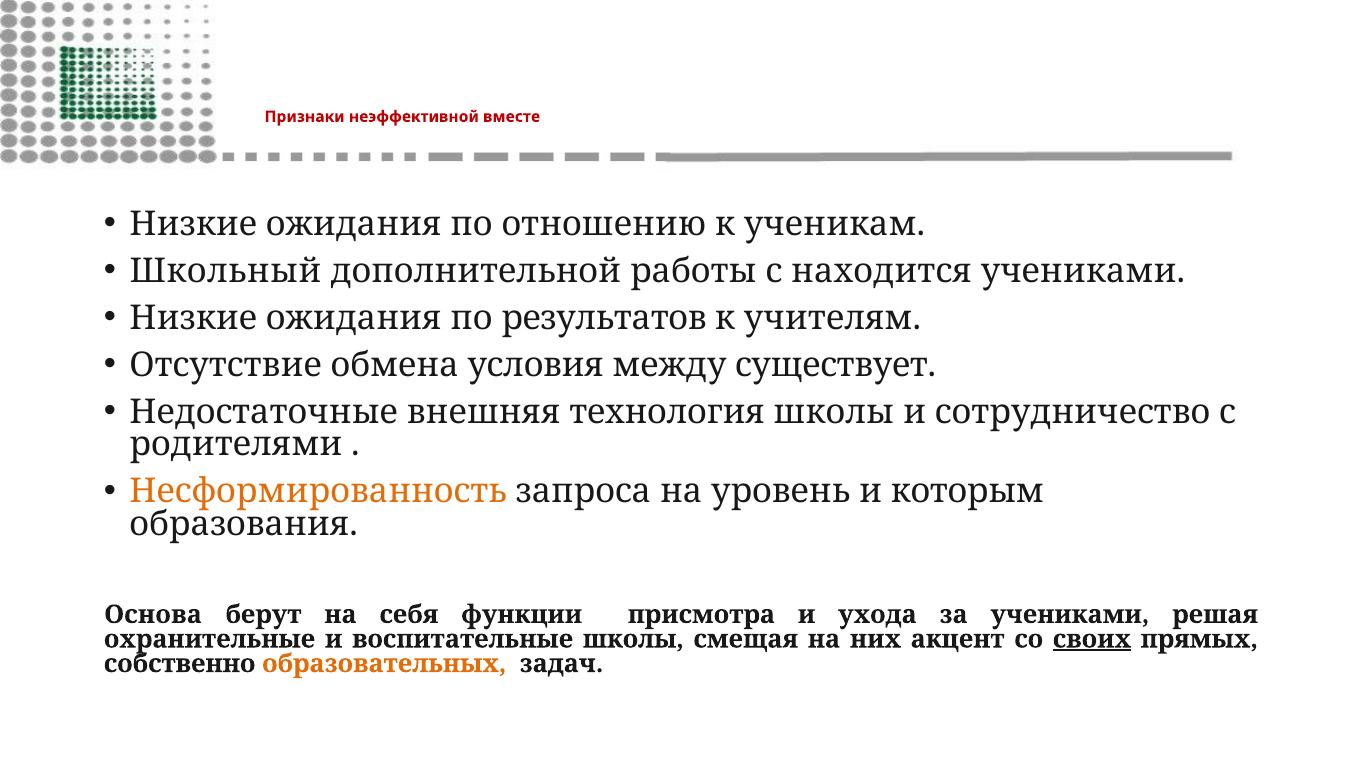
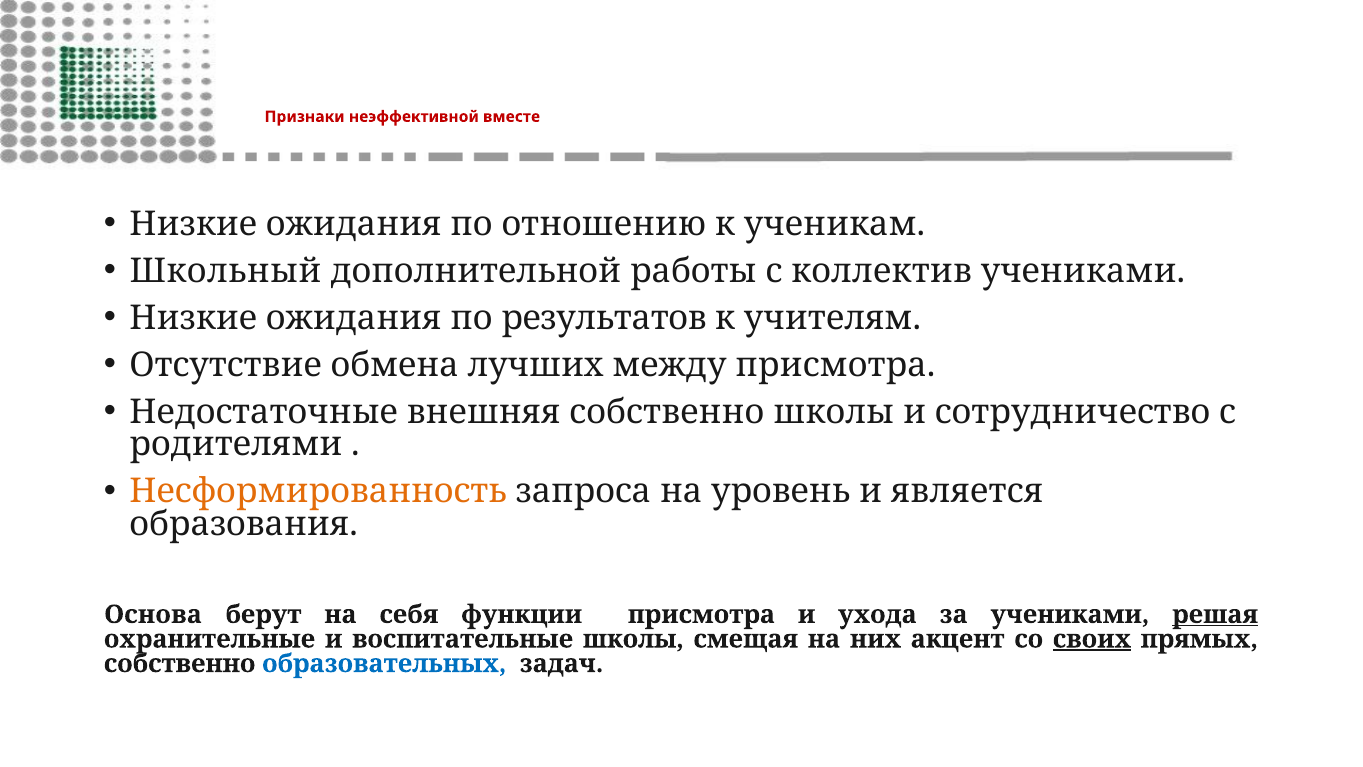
находится: находится -> коллектив (881, 271)
условия: условия -> лучших (536, 365)
между существует: существует -> присмотра (835, 365)
внешняя технология: технология -> собственно (667, 412)
которым: которым -> является (967, 491)
решая underline: none -> present (1215, 614)
образовательных colour: orange -> blue (384, 663)
